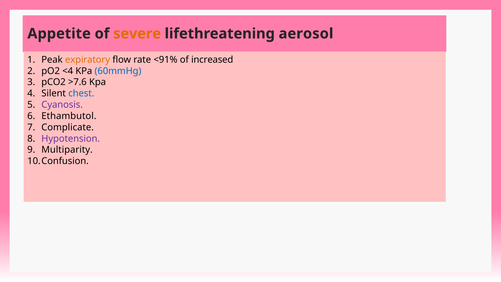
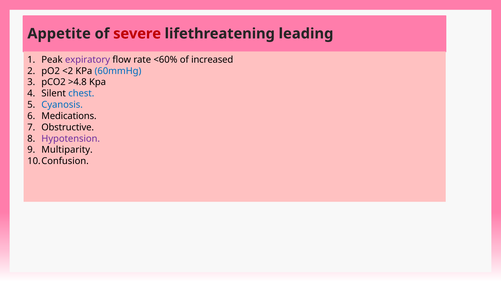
severe colour: orange -> red (137, 34)
aerosol: aerosol -> leading (306, 34)
expiratory colour: orange -> purple (88, 60)
<91%: <91% -> <60% (165, 60)
<4: <4 -> <2 (68, 71)
>7.6: >7.6 -> >4.8 (77, 82)
Cyanosis colour: purple -> blue (62, 105)
Ethambutol: Ethambutol -> Medications (69, 116)
Complicate: Complicate -> Obstructive (68, 127)
